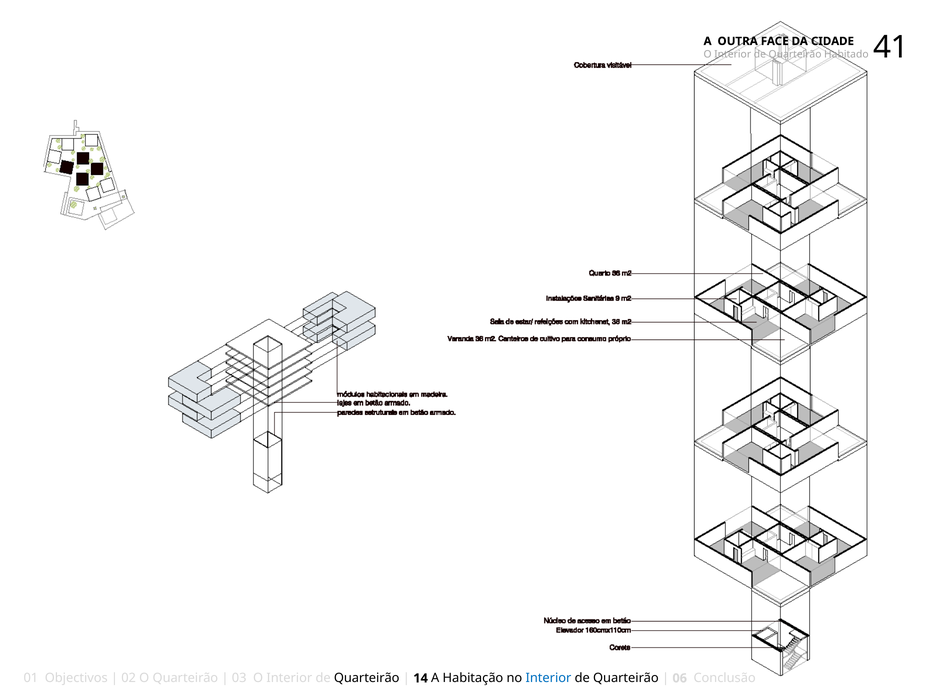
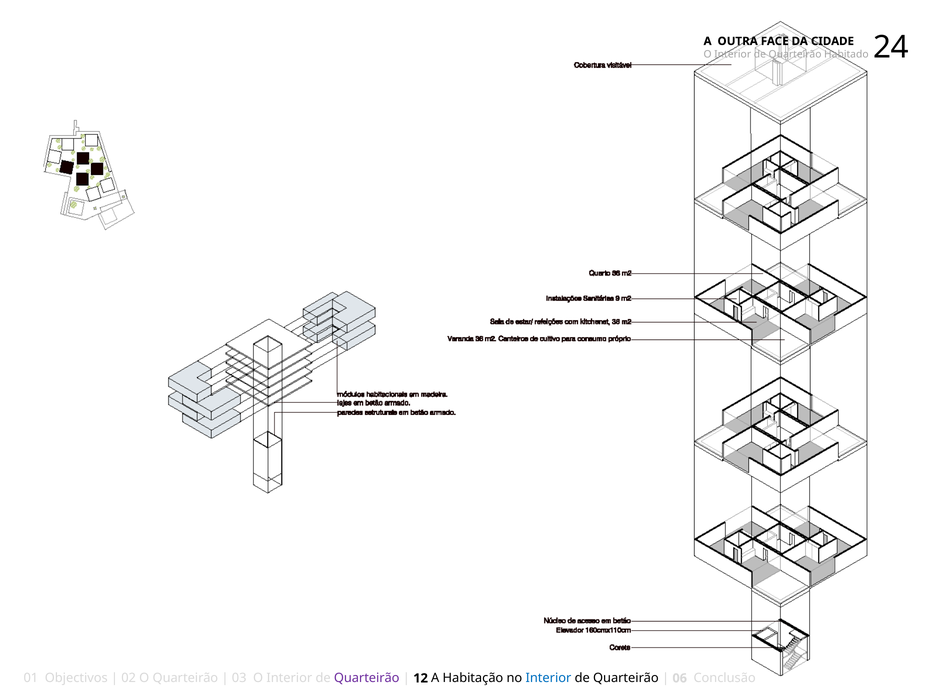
41: 41 -> 24 (891, 47)
Quarteirão colour: black -> purple (367, 679)
14: 14 -> 12 (421, 679)
